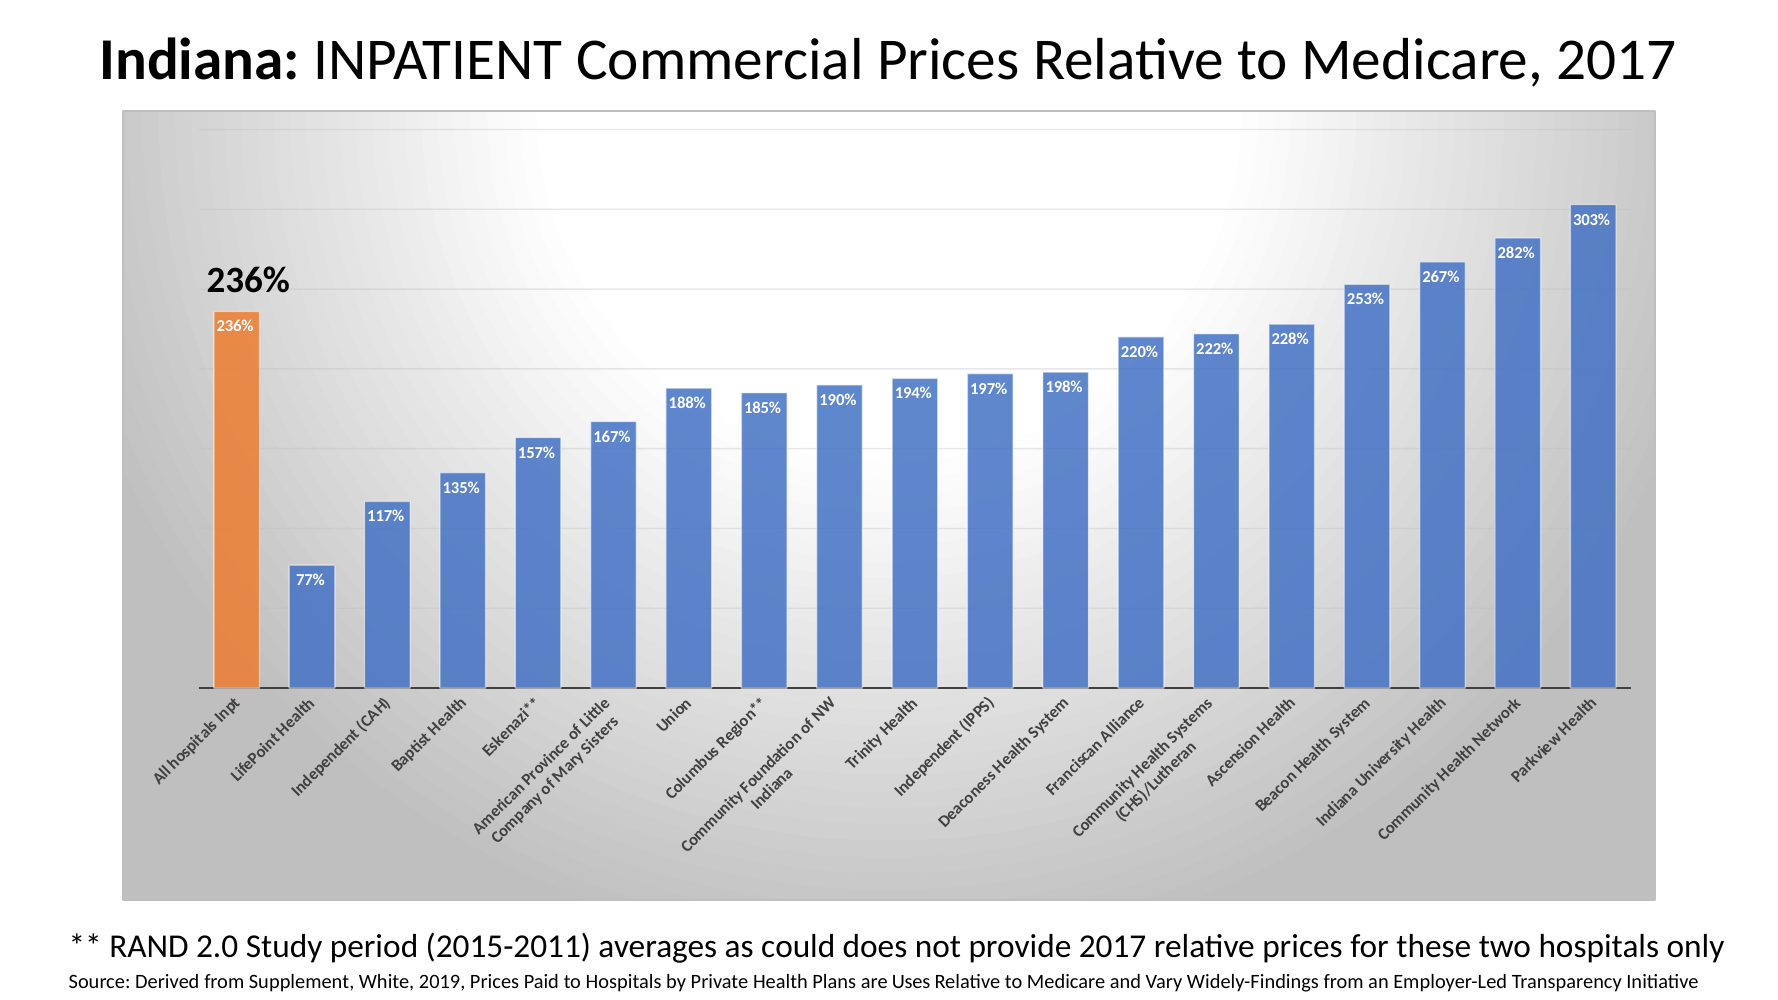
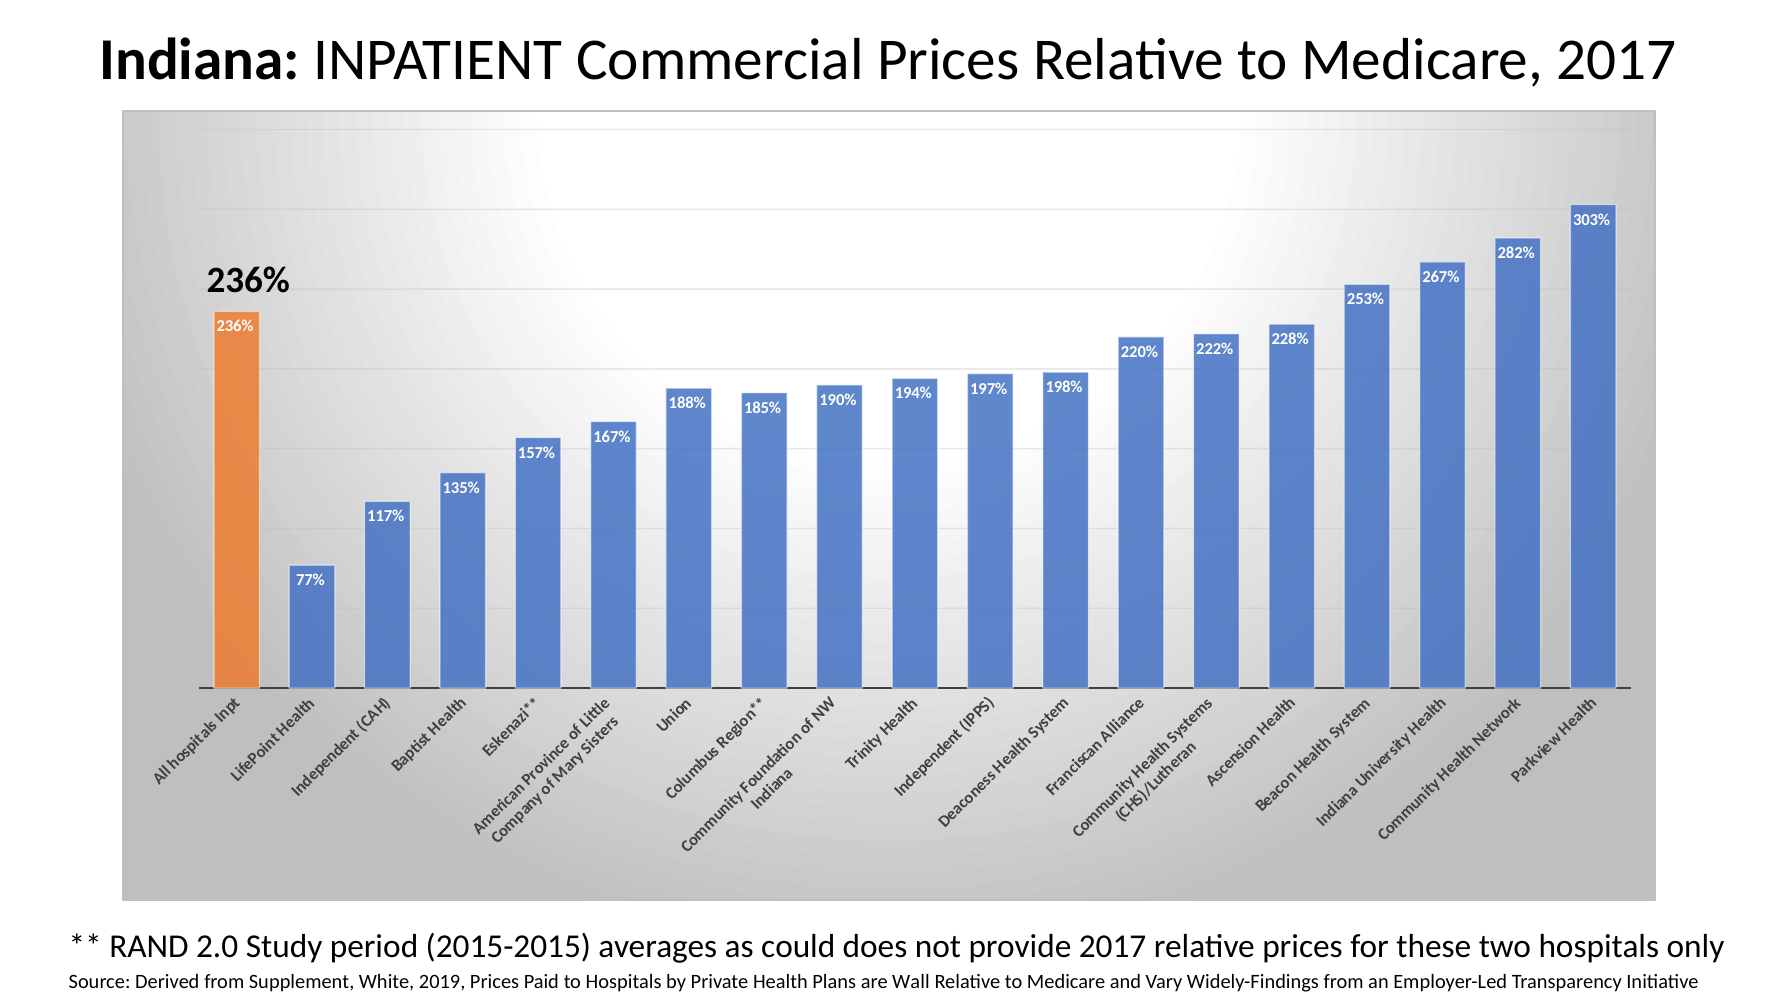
2015-2011: 2015-2011 -> 2015-2015 (508, 946)
Uses: Uses -> Wall (911, 982)
